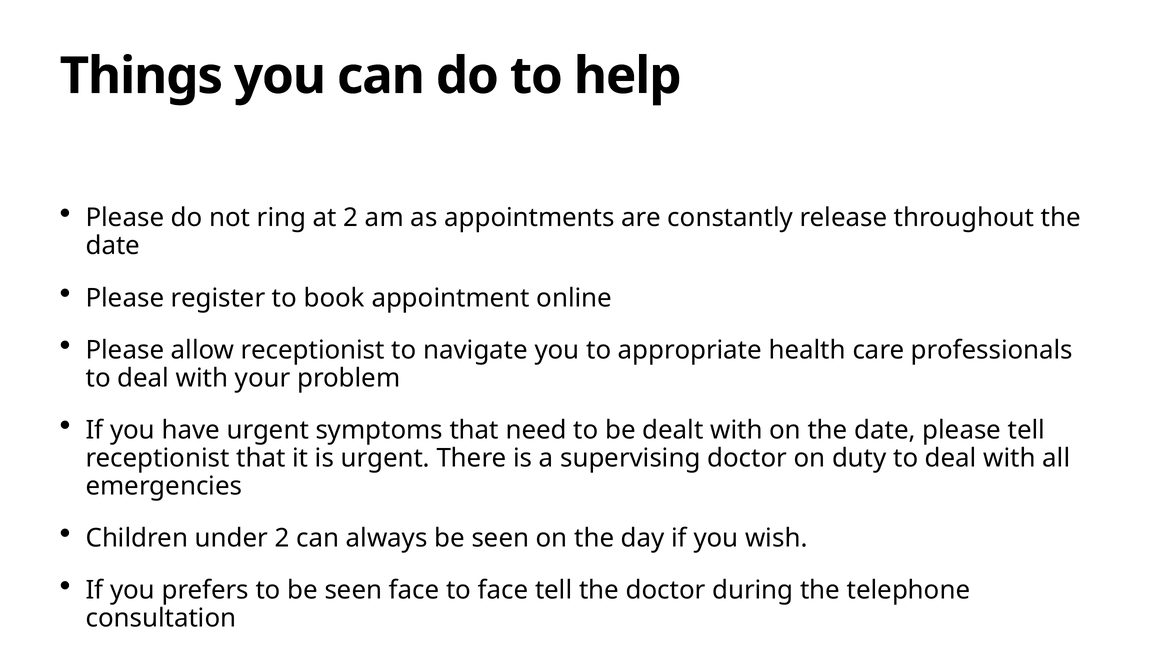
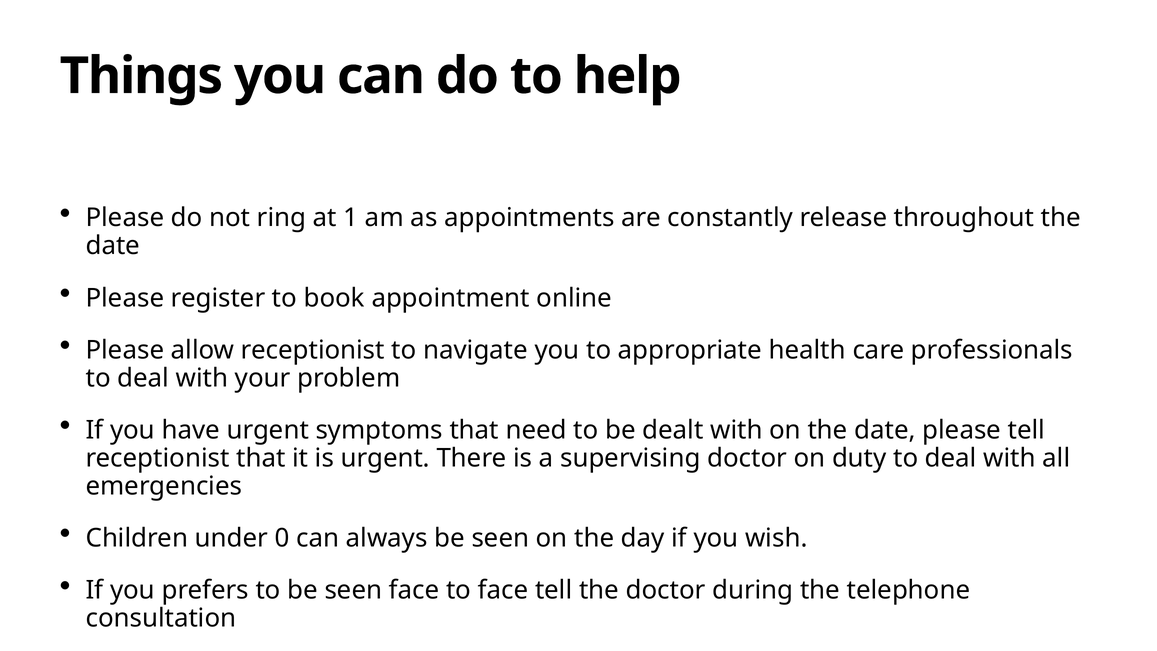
at 2: 2 -> 1 (351, 218)
under 2: 2 -> 0 (282, 538)
